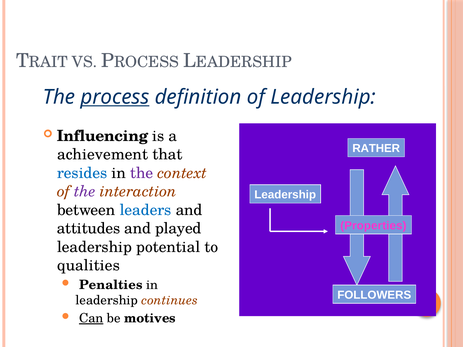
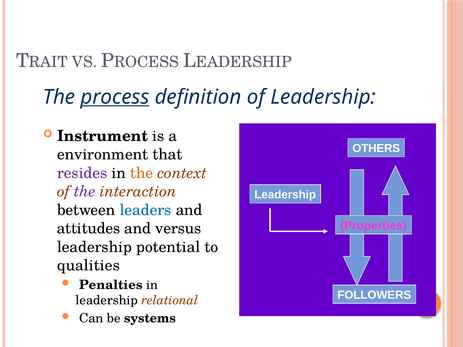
Influencing: Influencing -> Instrument (103, 136)
RATHER: RATHER -> OTHERS (376, 149)
achievement: achievement -> environment (103, 155)
resides colour: blue -> purple (82, 173)
the colour: purple -> orange (142, 173)
played: played -> versus (178, 229)
continues: continues -> relational (170, 301)
Can underline: present -> none (91, 319)
motives: motives -> systems (150, 319)
